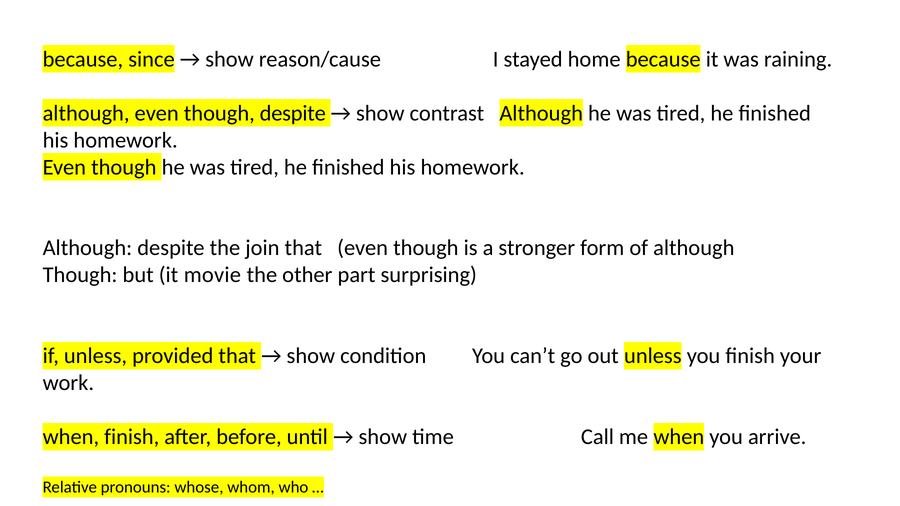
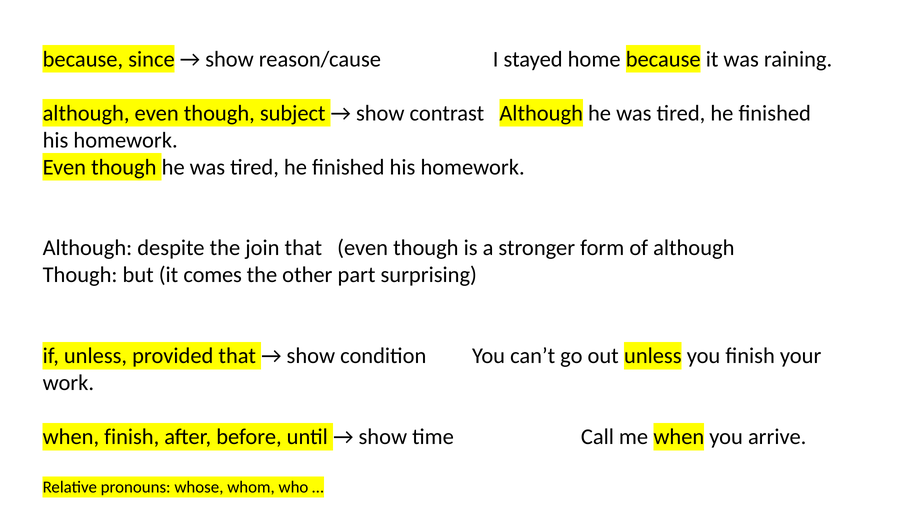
though despite: despite -> subject (293, 113)
movie: movie -> comes (213, 275)
